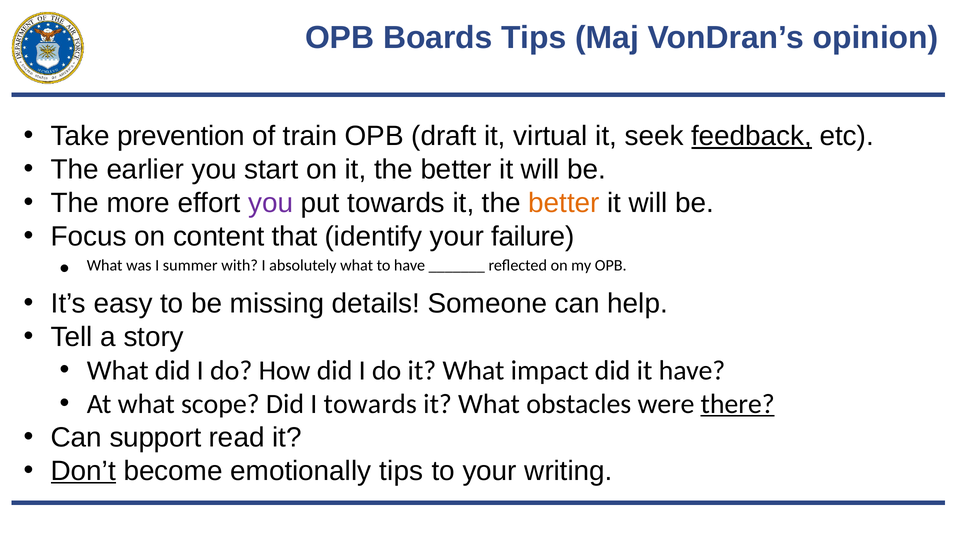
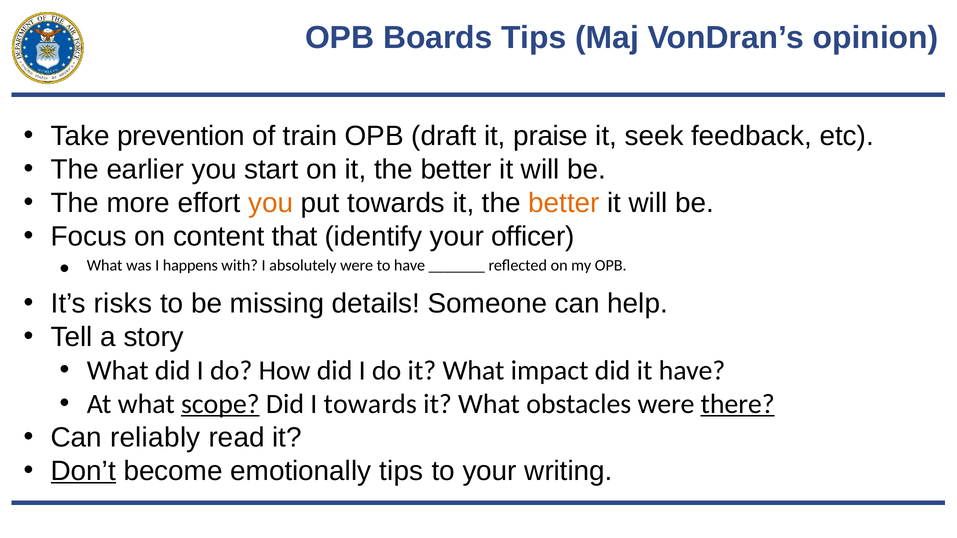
virtual: virtual -> praise (551, 136)
feedback underline: present -> none (752, 136)
you colour: purple -> orange (271, 203)
failure: failure -> officer (533, 237)
summer: summer -> happens (190, 266)
absolutely what: what -> were (357, 266)
easy: easy -> risks (123, 304)
scope underline: none -> present (220, 404)
support: support -> reliably (155, 438)
